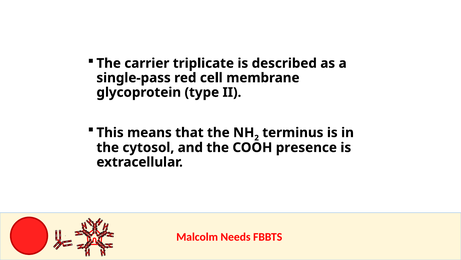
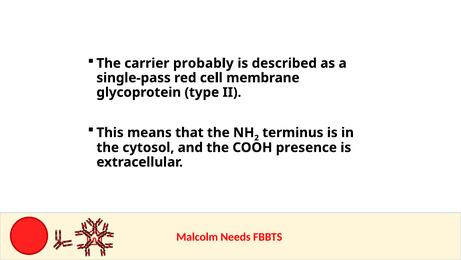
triplicate: triplicate -> probably (203, 63)
